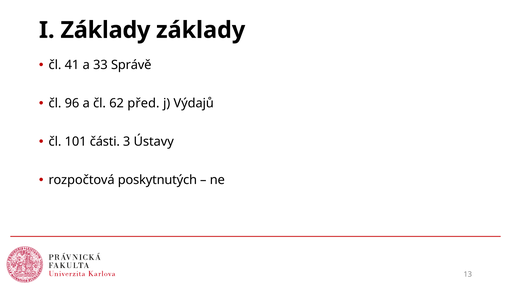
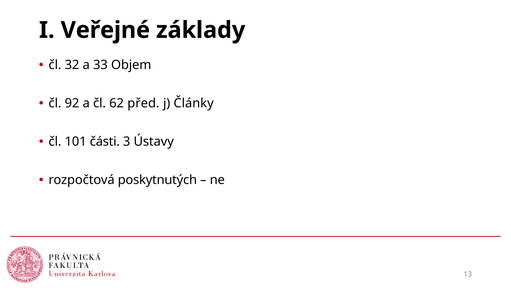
I Základy: Základy -> Veřejné (105, 30)
41: 41 -> 32 (72, 65)
Správě: Správě -> Objem (131, 65)
96: 96 -> 92 (72, 103)
Výdajů: Výdajů -> Články (194, 103)
